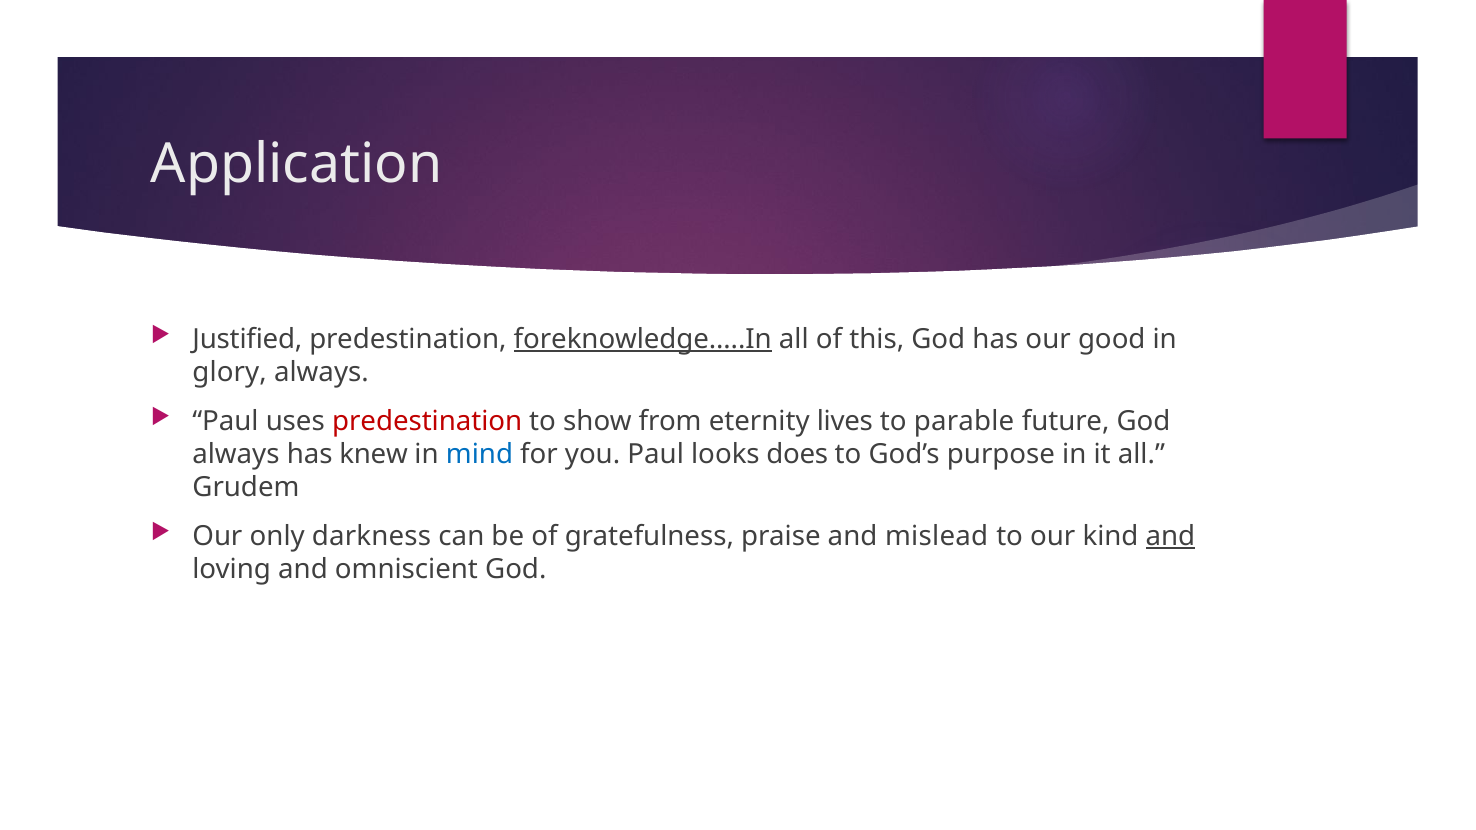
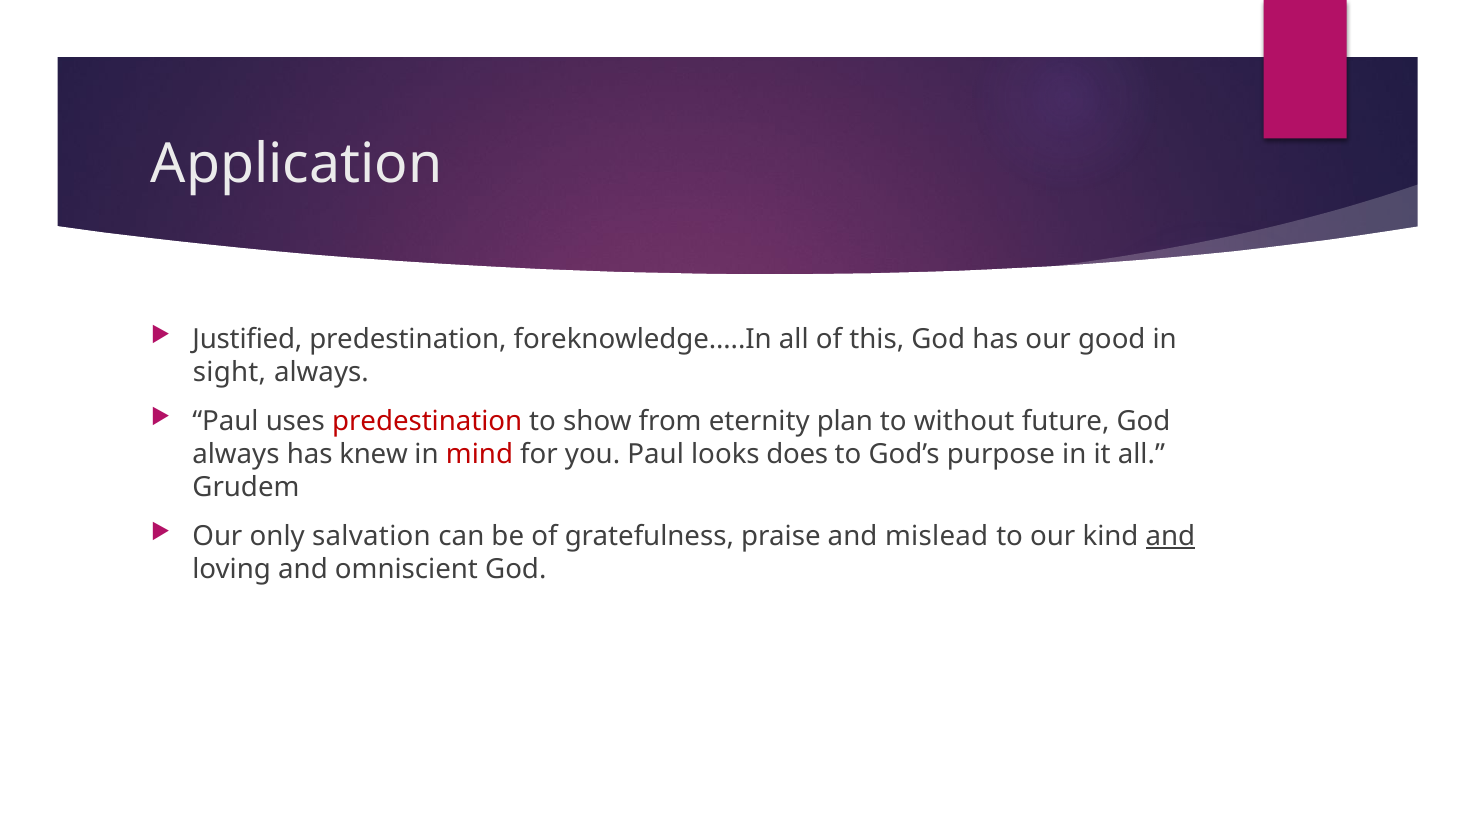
foreknowledge…..In underline: present -> none (643, 339)
glory: glory -> sight (229, 372)
lives: lives -> plan (845, 421)
parable: parable -> without (964, 421)
mind colour: blue -> red (479, 454)
darkness: darkness -> salvation (371, 536)
